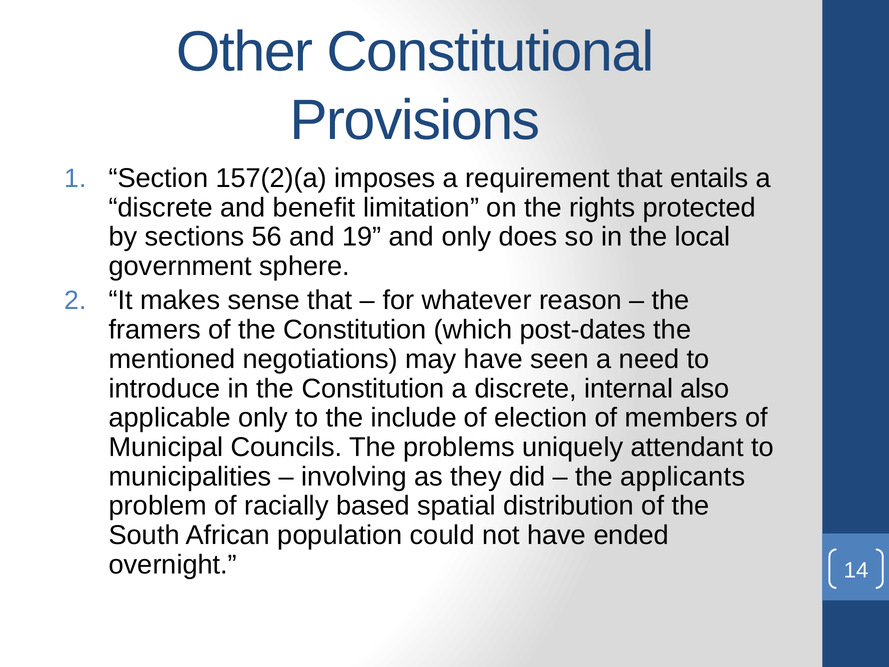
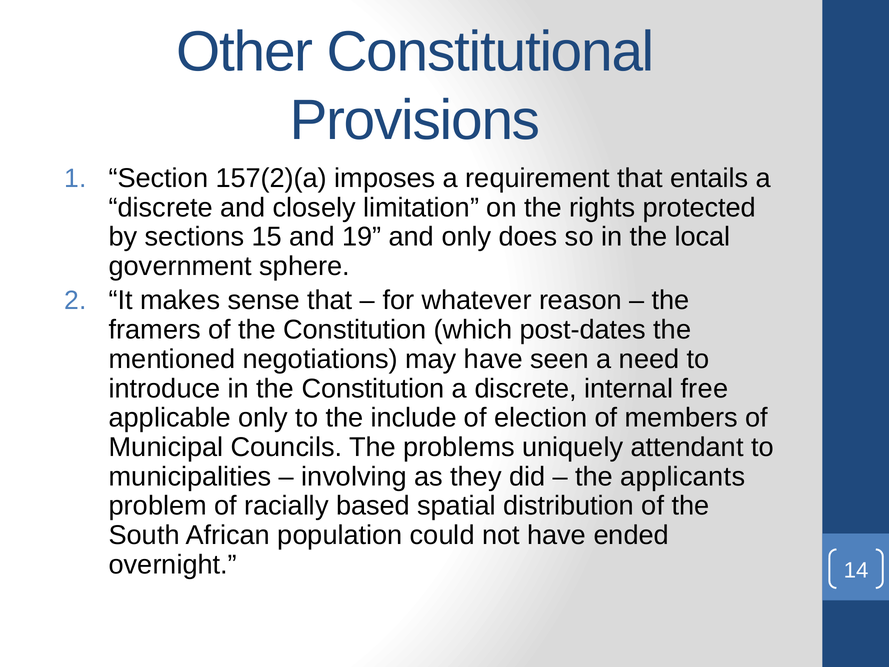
benefit: benefit -> closely (314, 208)
56: 56 -> 15 (267, 237)
also: also -> free (704, 388)
